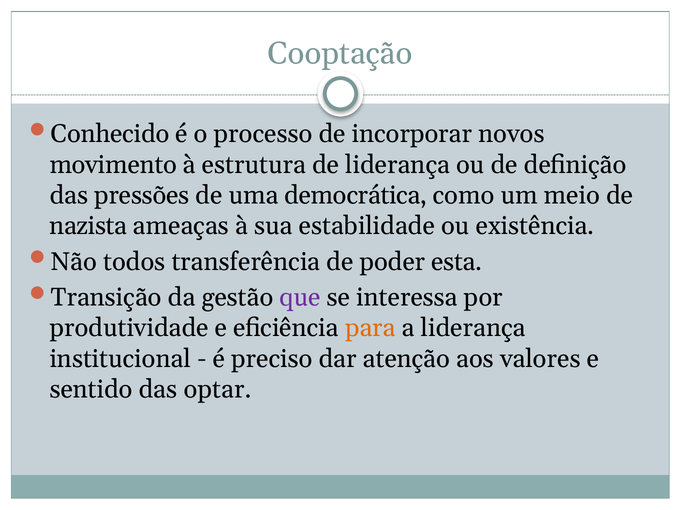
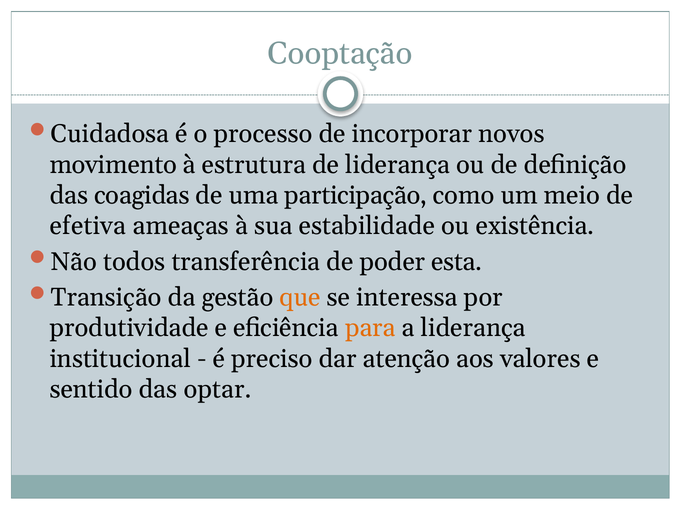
Conhecido: Conhecido -> Cuidadosa (110, 134)
pressões: pressões -> coagidas (142, 196)
democrática: democrática -> participação (356, 196)
nazista: nazista -> efetiva (88, 226)
que colour: purple -> orange (300, 298)
